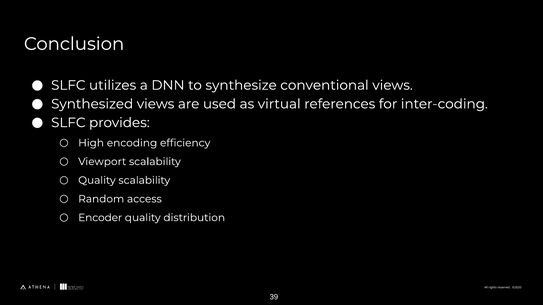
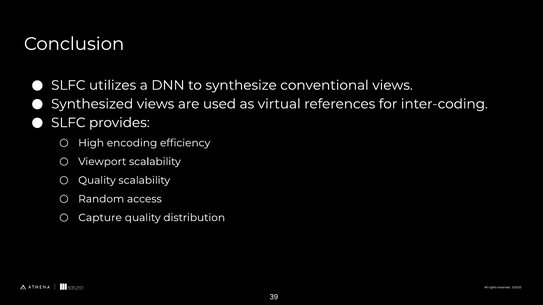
Encoder: Encoder -> Capture (100, 218)
